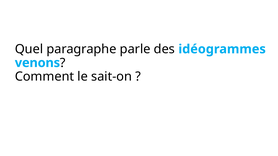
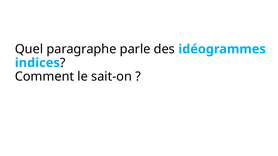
venons: venons -> indices (37, 63)
